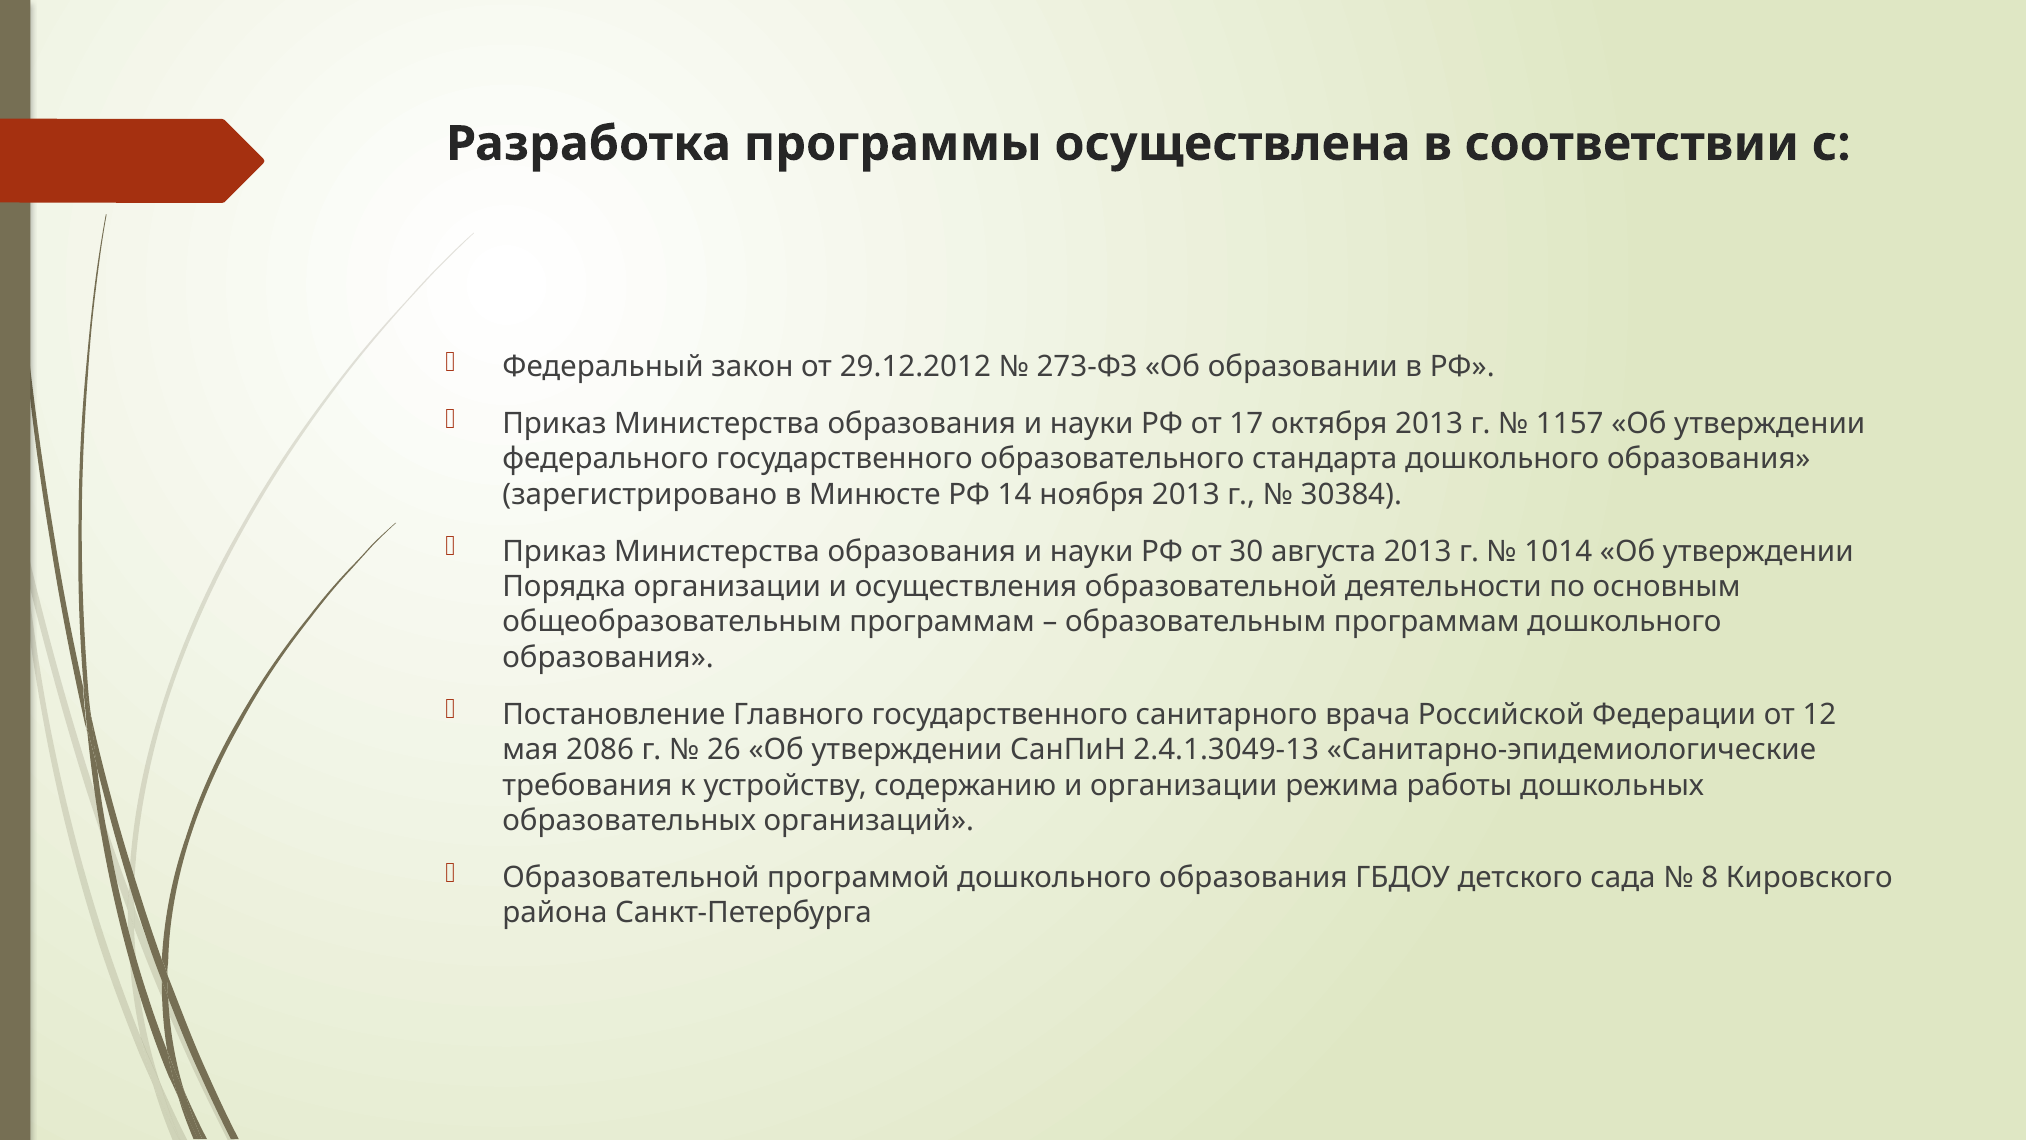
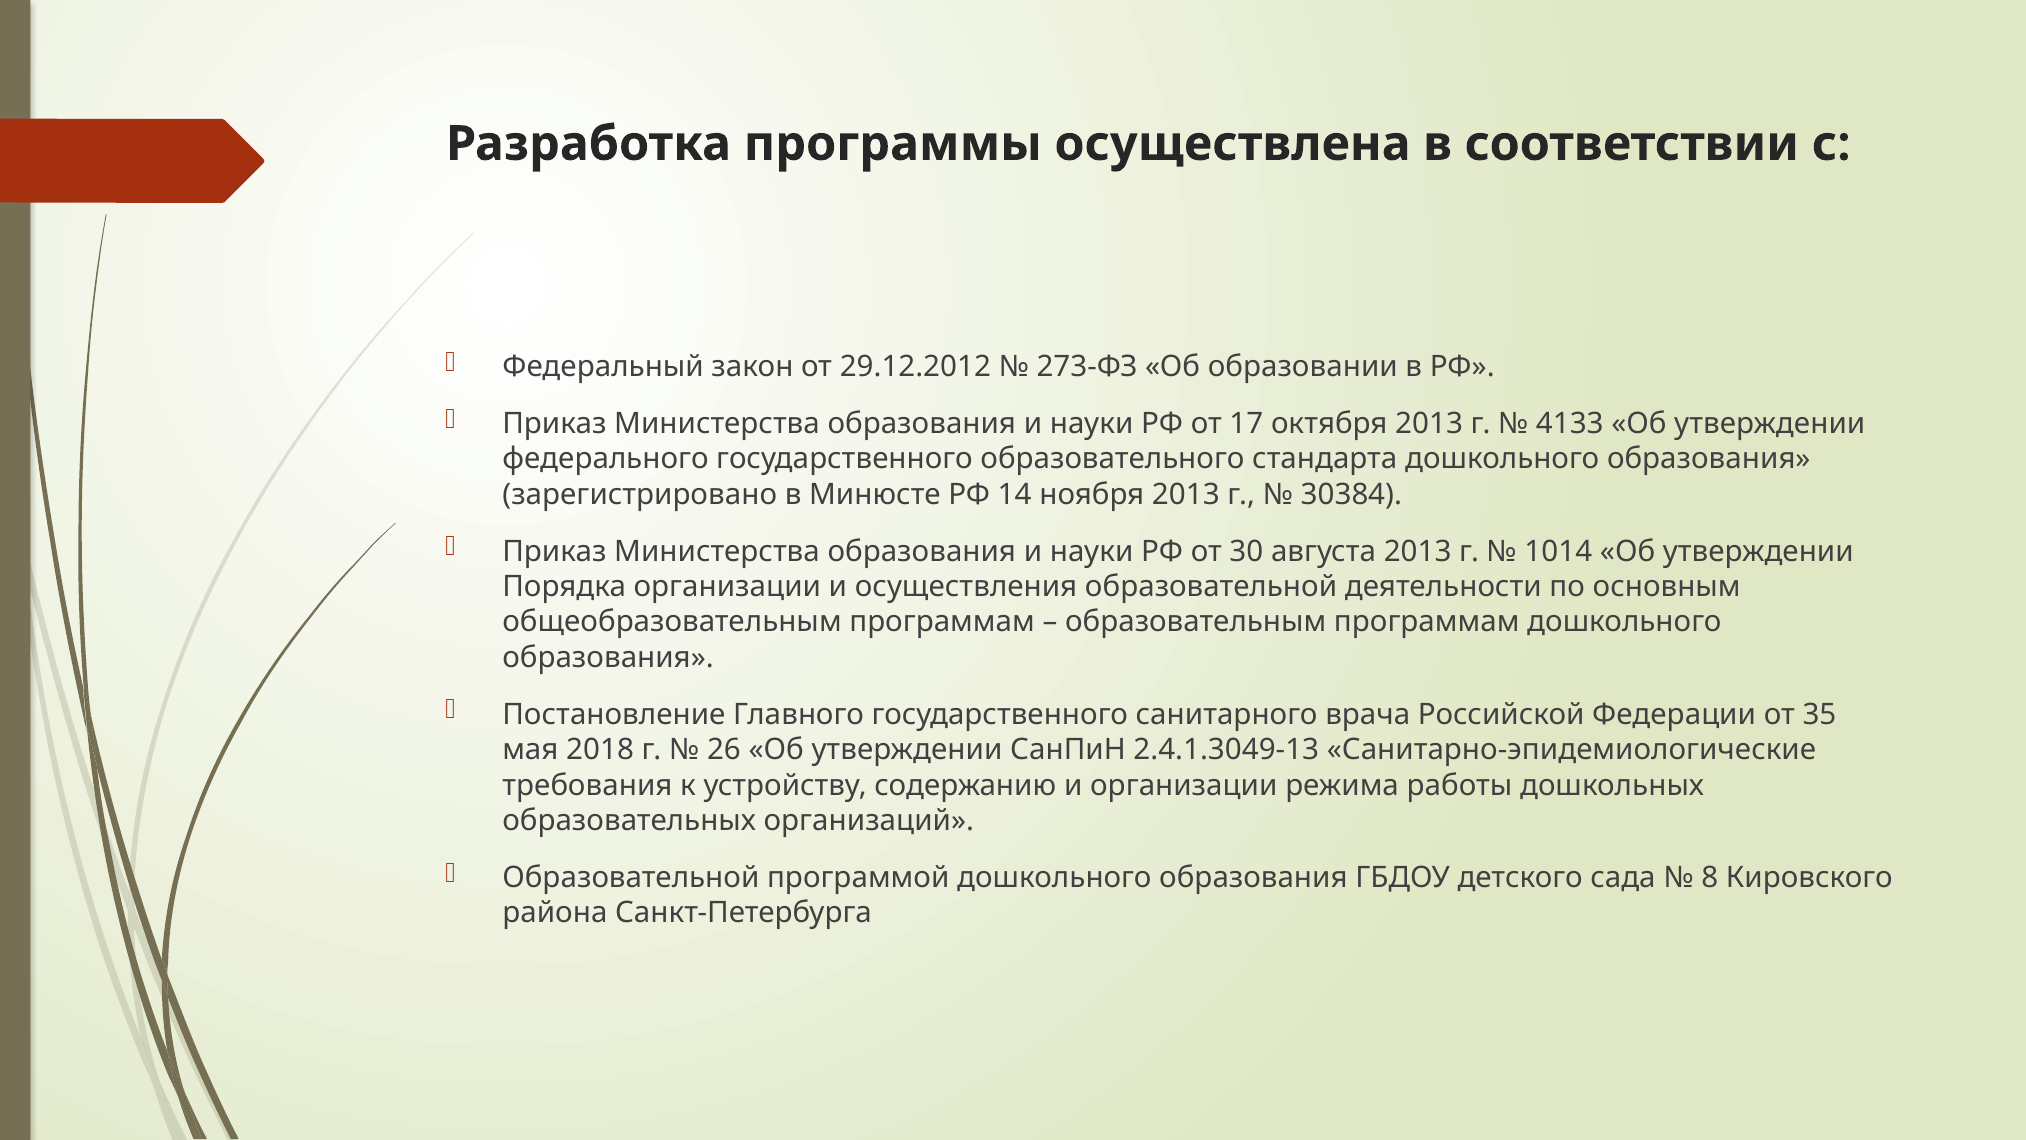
1157: 1157 -> 4133 (1570, 424)
12: 12 -> 35 (1819, 714)
2086: 2086 -> 2018 (600, 750)
